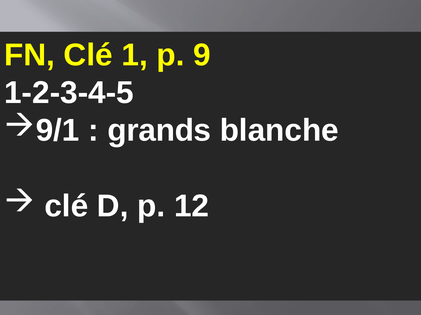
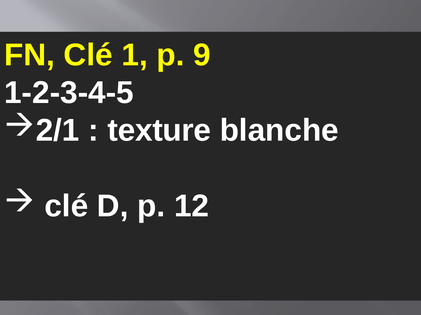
9/1: 9/1 -> 2/1 (58, 131)
grands: grands -> texture (159, 131)
